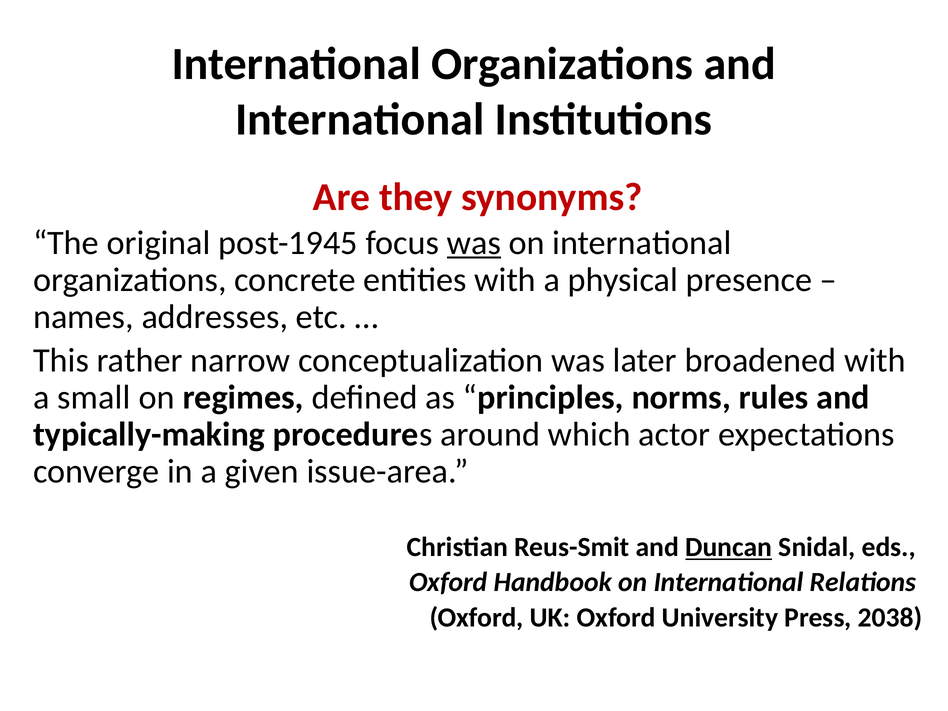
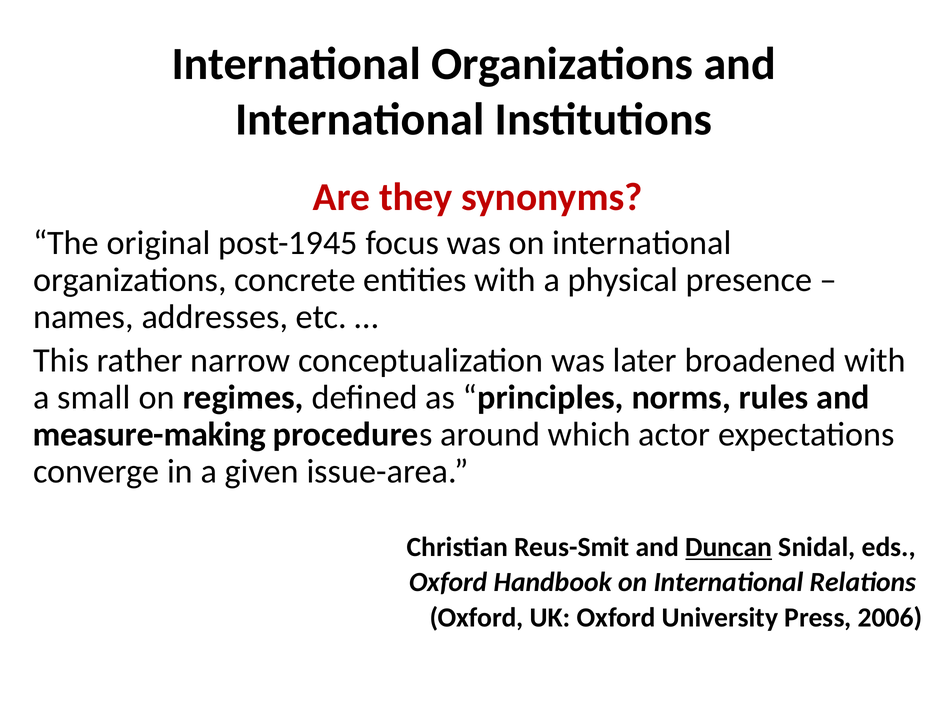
was underline: present -> none (474, 243)
typically-making: typically-making -> measure-making (149, 434)
2038: 2038 -> 2006 (890, 617)
